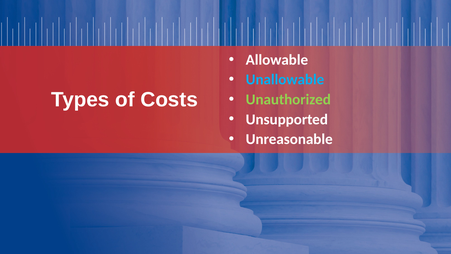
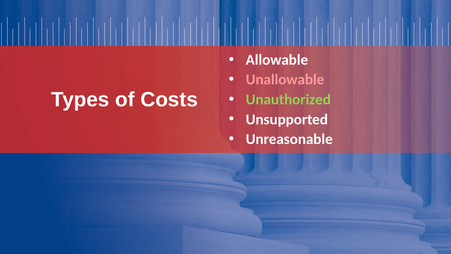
Unallowable colour: light blue -> pink (285, 80)
